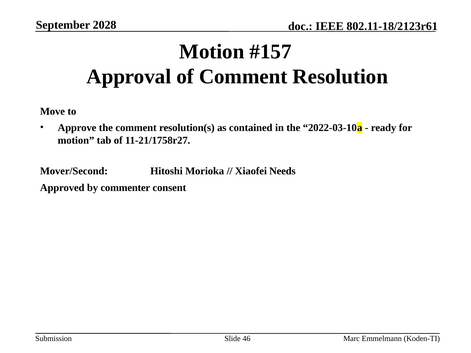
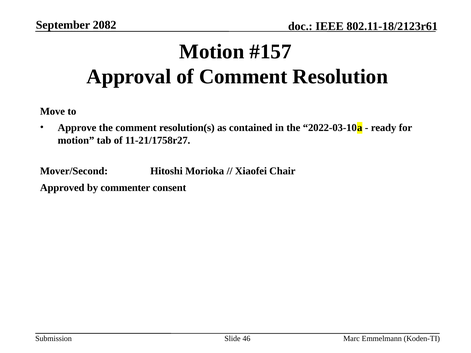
2028: 2028 -> 2082 (105, 25)
Needs: Needs -> Chair (282, 171)
